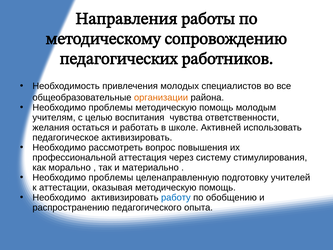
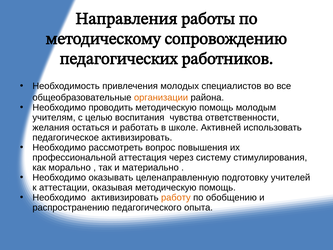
проблемы: проблемы -> проводить (111, 107)
проблемы: проблемы -> оказывать (111, 177)
работу colour: blue -> orange (176, 197)
